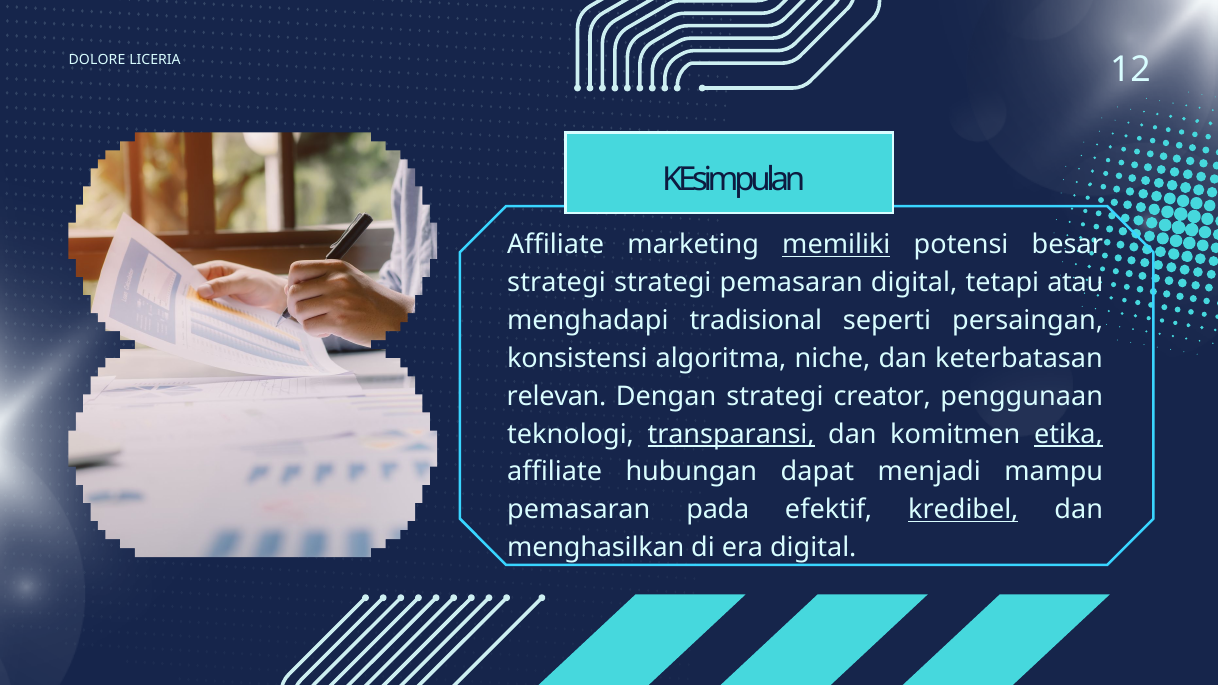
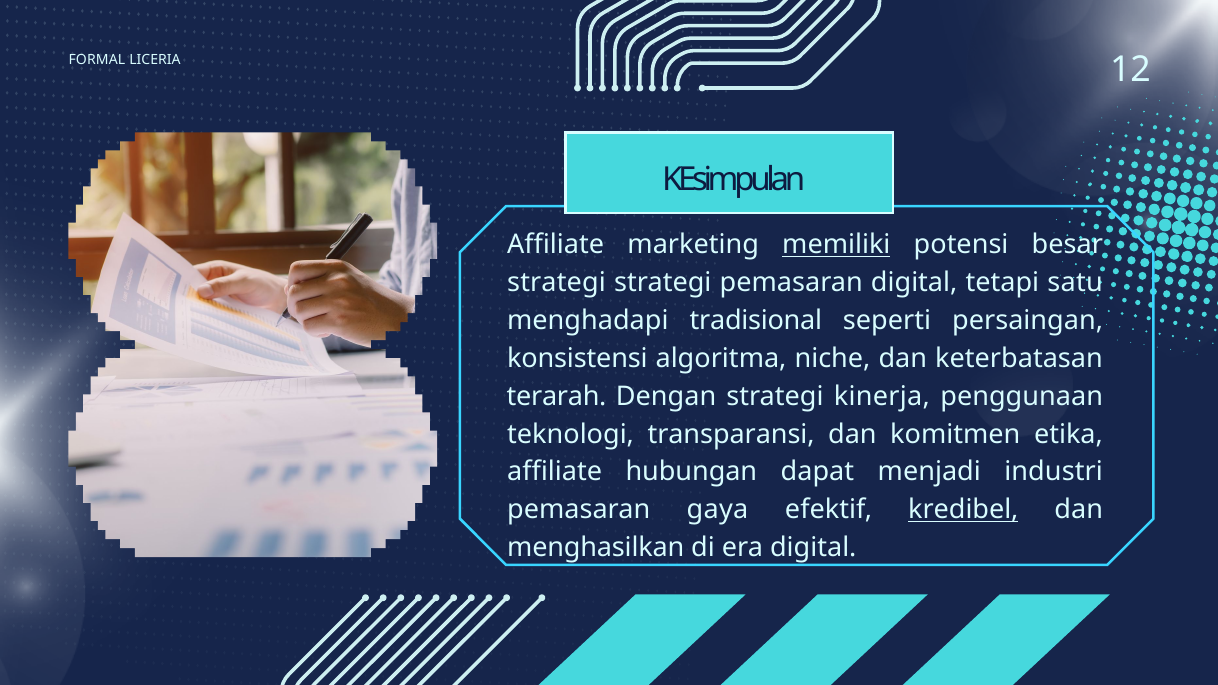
DOLORE: DOLORE -> FORMAL (97, 60)
atau: atau -> satu (1075, 283)
relevan: relevan -> terarah (557, 396)
creator: creator -> kinerja (882, 396)
transparansi underline: present -> none (731, 434)
etika underline: present -> none (1068, 434)
mampu: mampu -> industri (1054, 472)
pada: pada -> gaya (718, 510)
